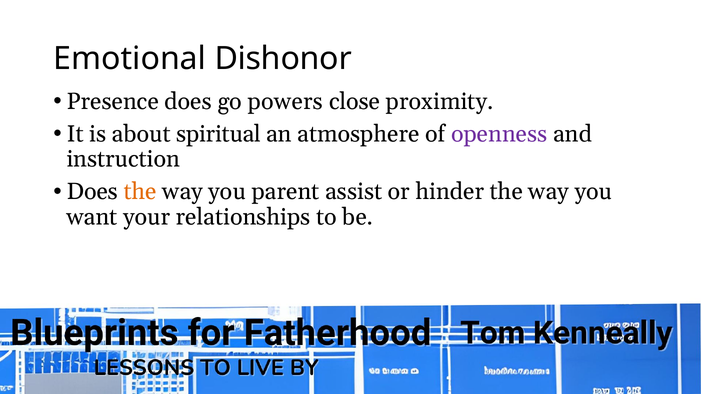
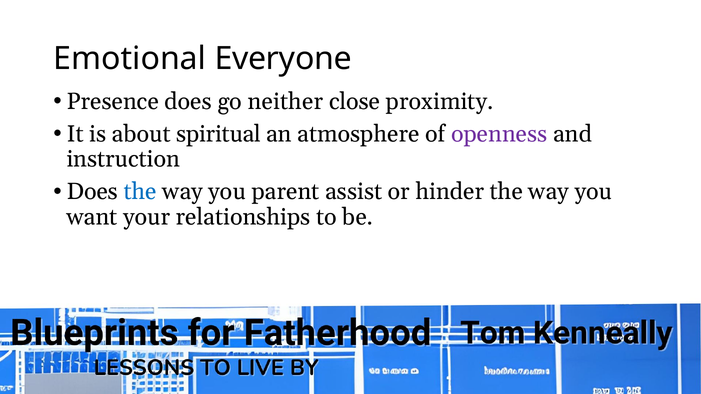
Dishonor: Dishonor -> Everyone (283, 59)
powers: powers -> neither (285, 101)
the colour: orange -> blue (140, 192)
